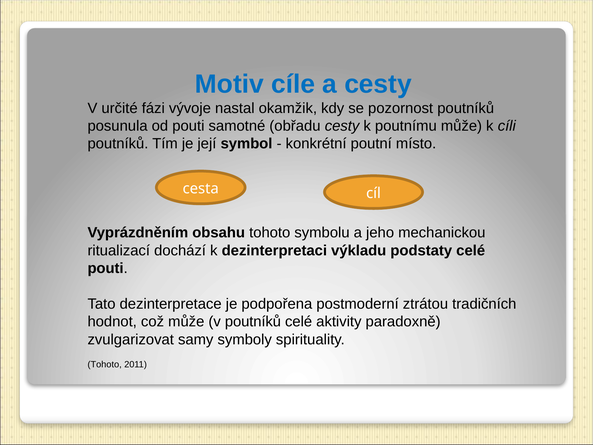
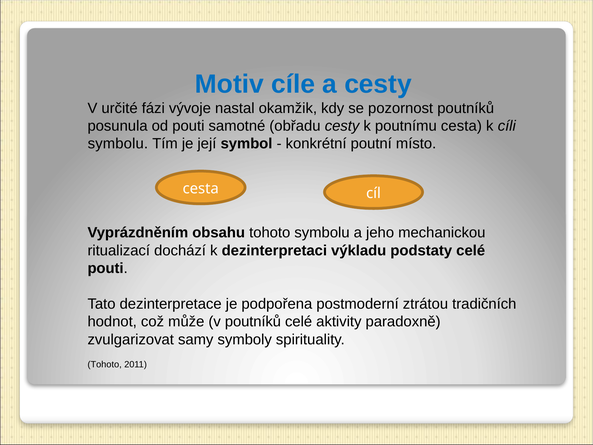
poutnímu může: může -> cesta (461, 126)
poutníků: poutníků -> symbolu (118, 144)
